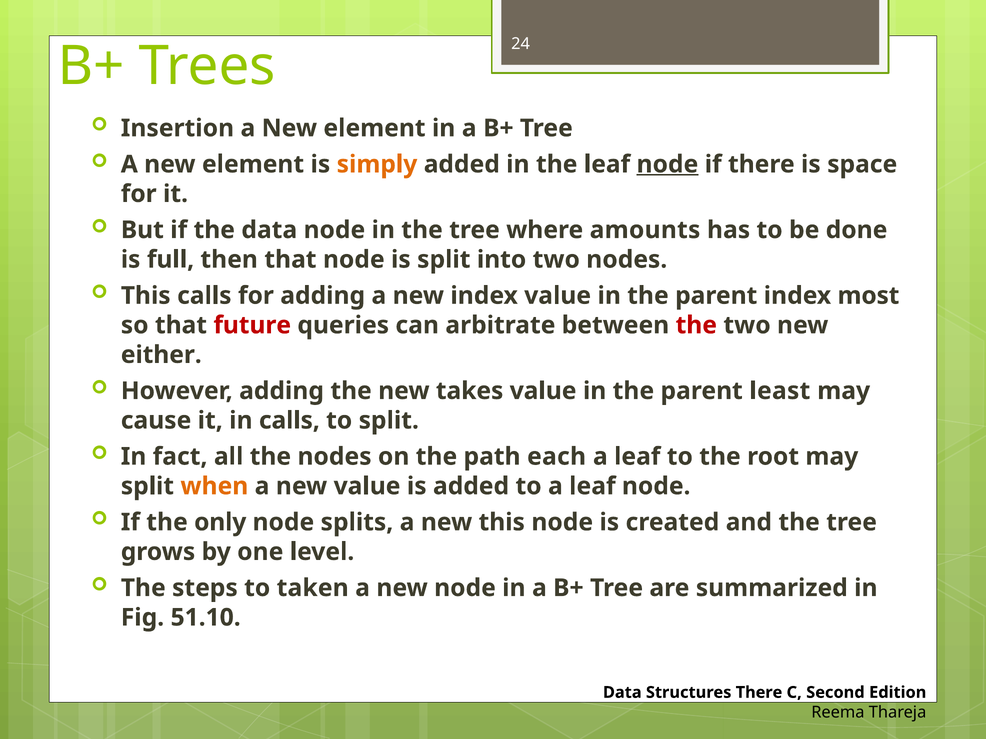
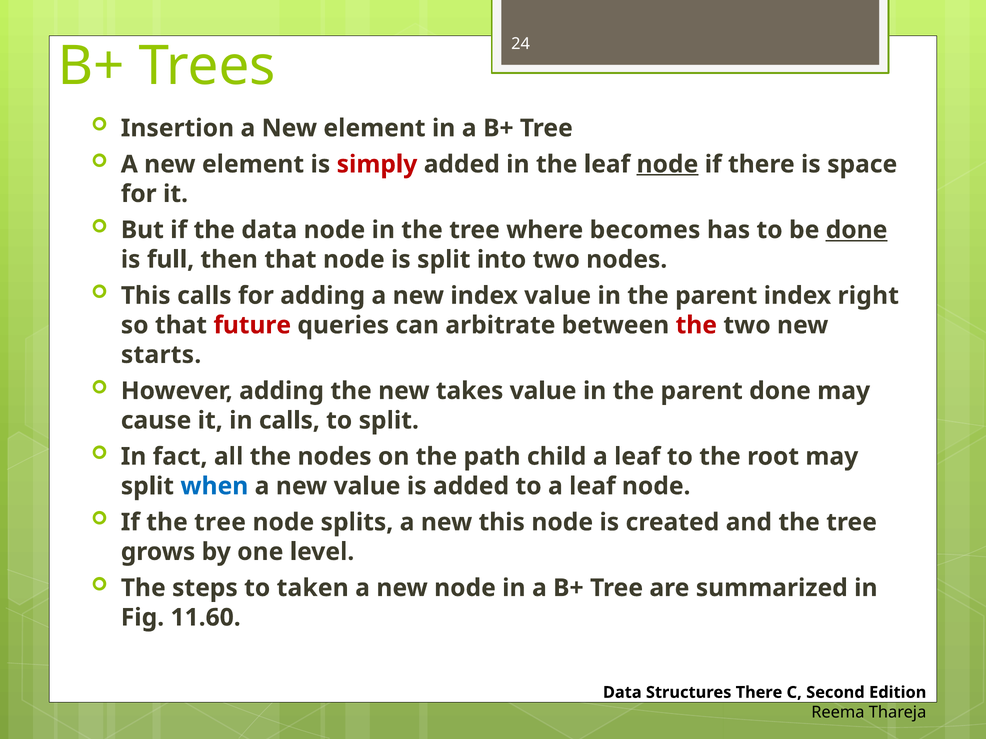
simply colour: orange -> red (377, 164)
amounts: amounts -> becomes (645, 230)
done underline: none -> present (857, 230)
most: most -> right (868, 296)
either: either -> starts (161, 355)
parent least: least -> done (780, 391)
each: each -> child (557, 457)
when colour: orange -> blue (214, 486)
If the only: only -> tree (220, 523)
51.10: 51.10 -> 11.60 (206, 618)
